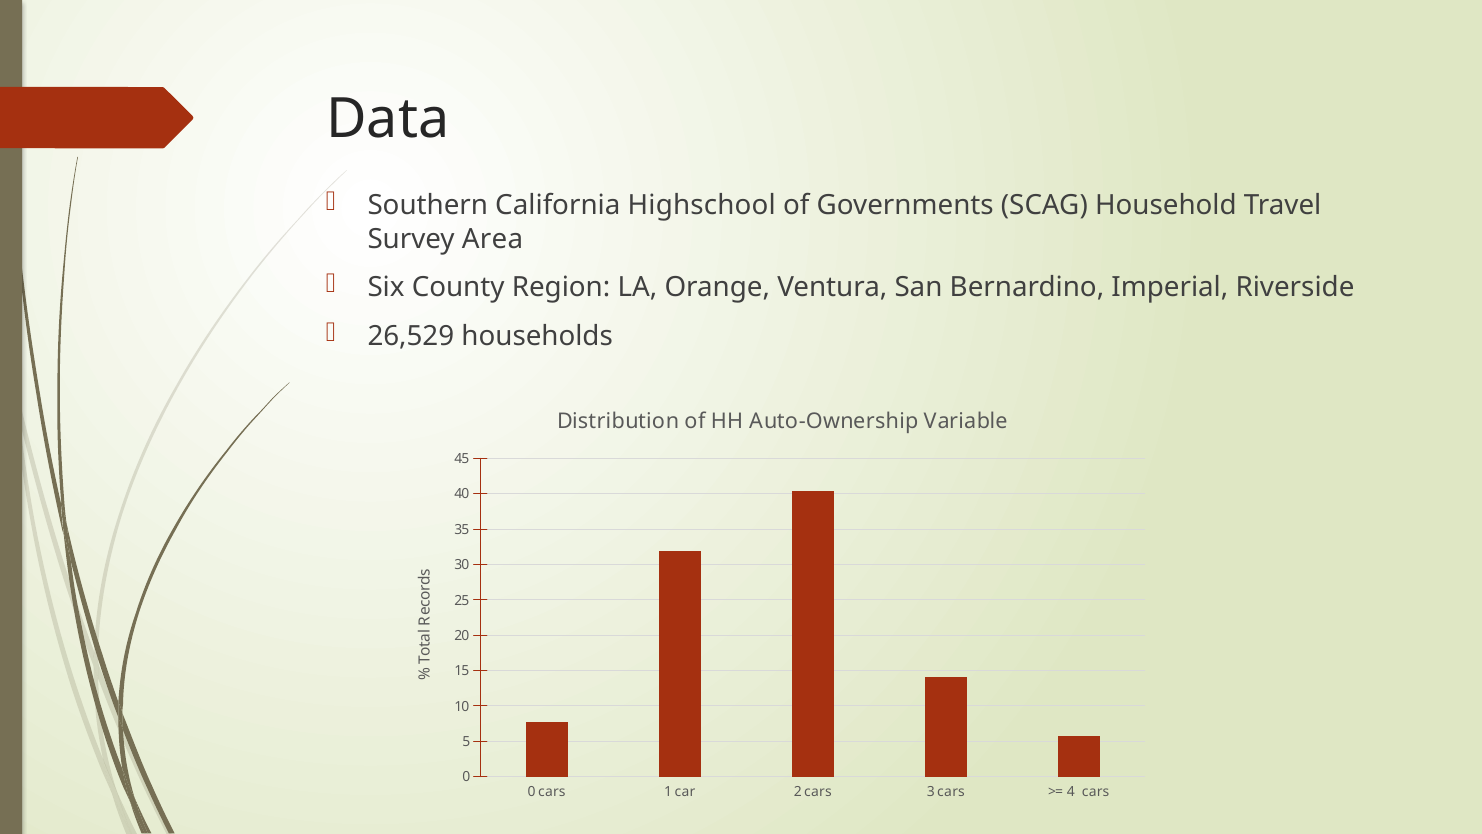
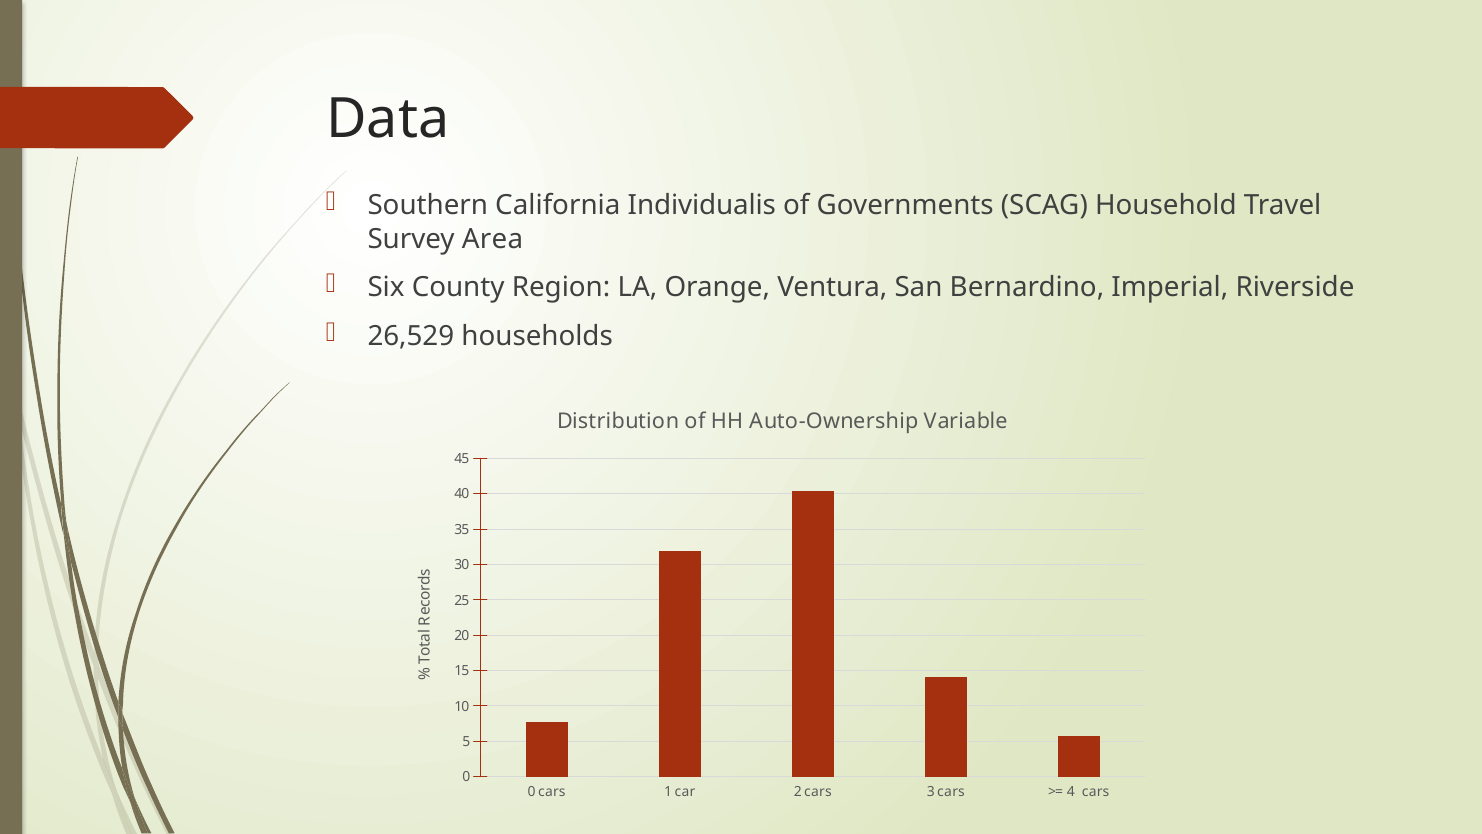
Highschool: Highschool -> Individualis (702, 206)
